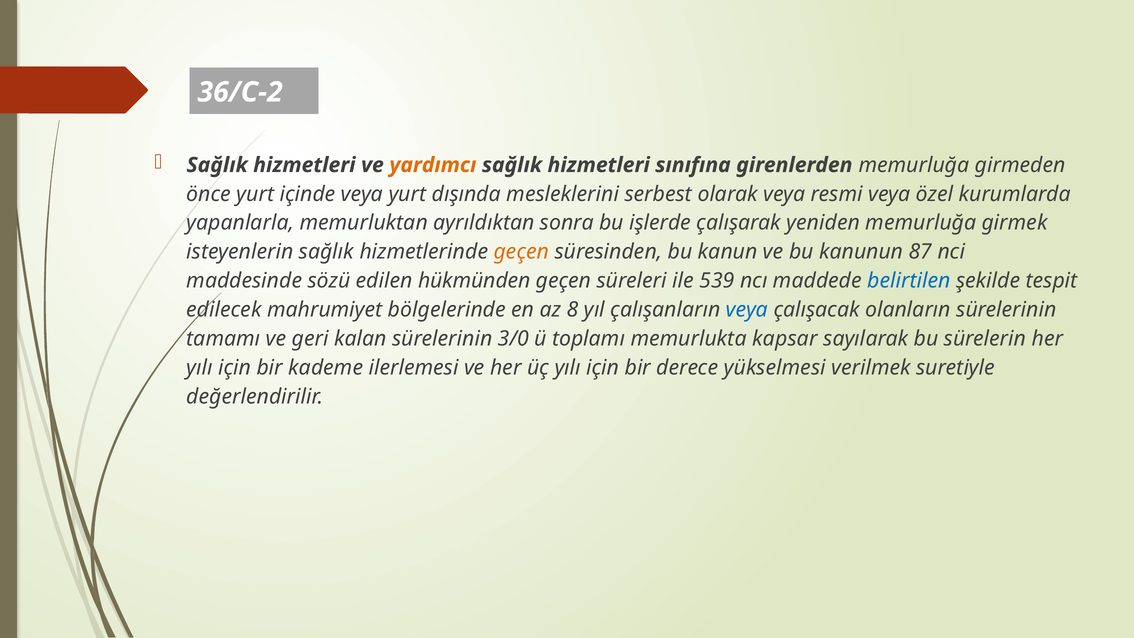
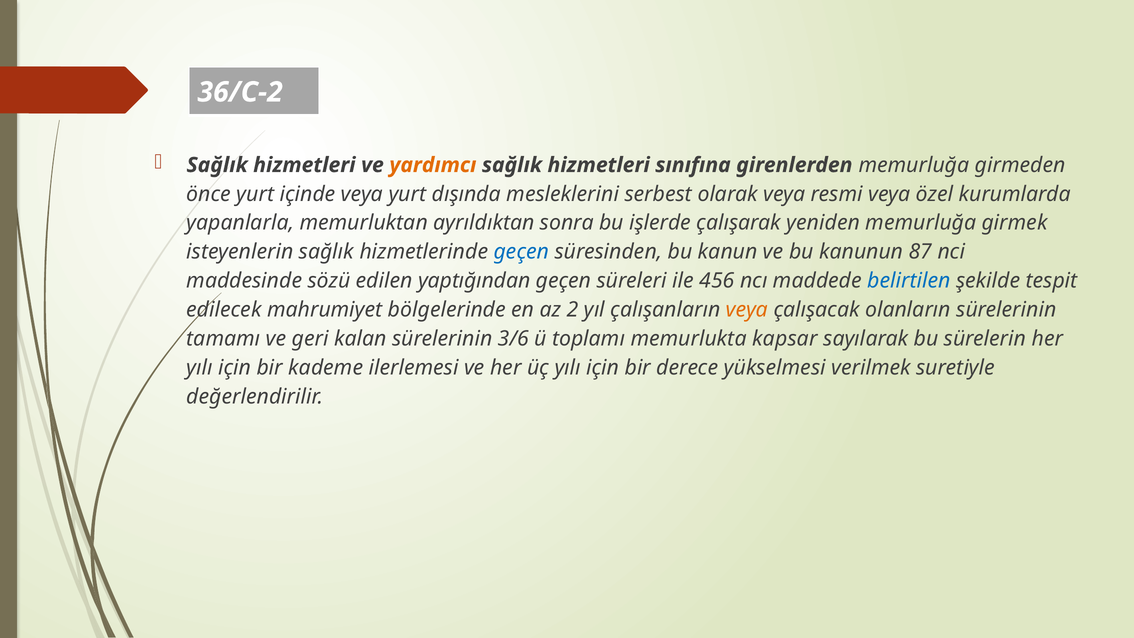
geçen colour: orange -> blue (521, 252)
hükmünden: hükmünden -> yaptığından (474, 281)
539: 539 -> 456 (717, 281)
8: 8 -> 2 (573, 310)
veya colour: blue -> orange (747, 310)
3/0: 3/0 -> 3/6 (513, 339)
